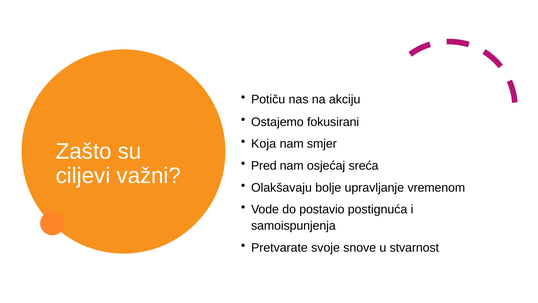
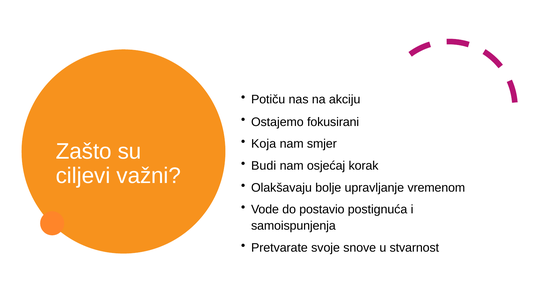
Pred: Pred -> Budi (264, 166)
sreća: sreća -> korak (364, 166)
